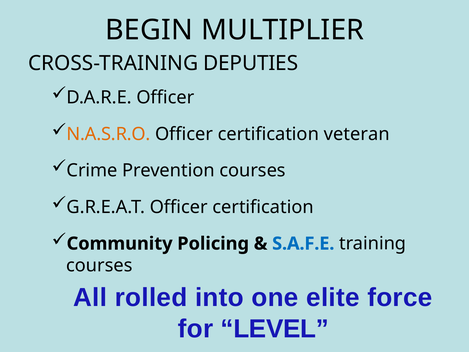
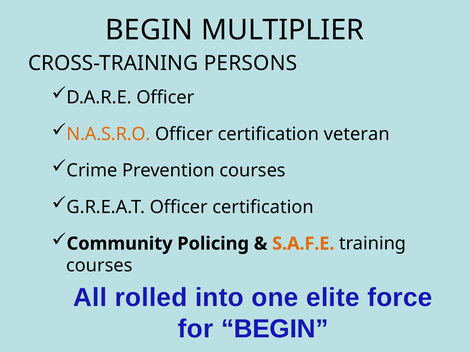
DEPUTIES: DEPUTIES -> PERSONS (250, 63)
S.A.F.E colour: blue -> orange (303, 243)
for LEVEL: LEVEL -> BEGIN (275, 329)
